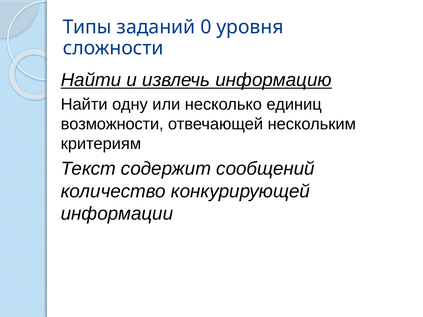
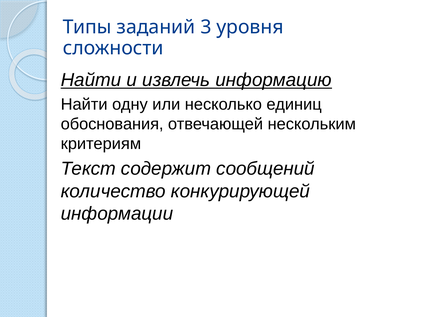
0: 0 -> 3 (206, 27)
возможности: возможности -> обоснования (112, 124)
